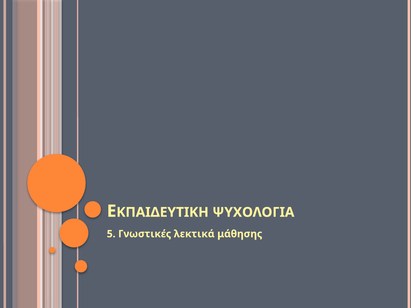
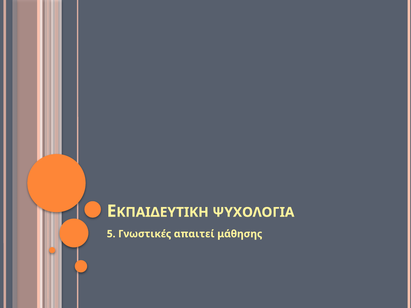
λεκτικά: λεκτικά -> απαιτεί (194, 234)
